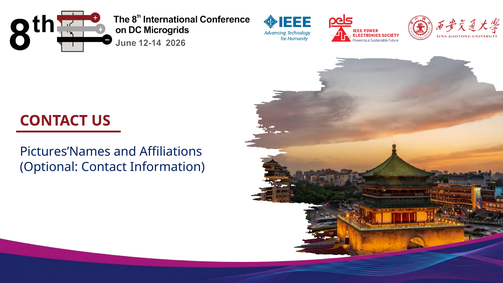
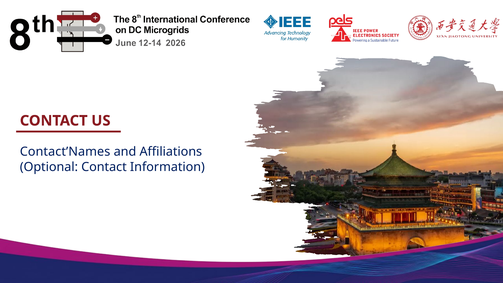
Pictures’Names: Pictures’Names -> Contact’Names (65, 152)
